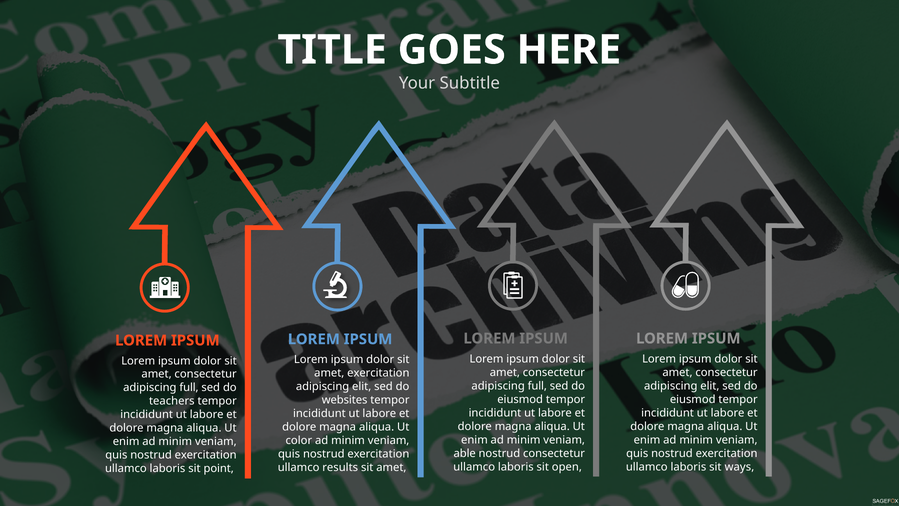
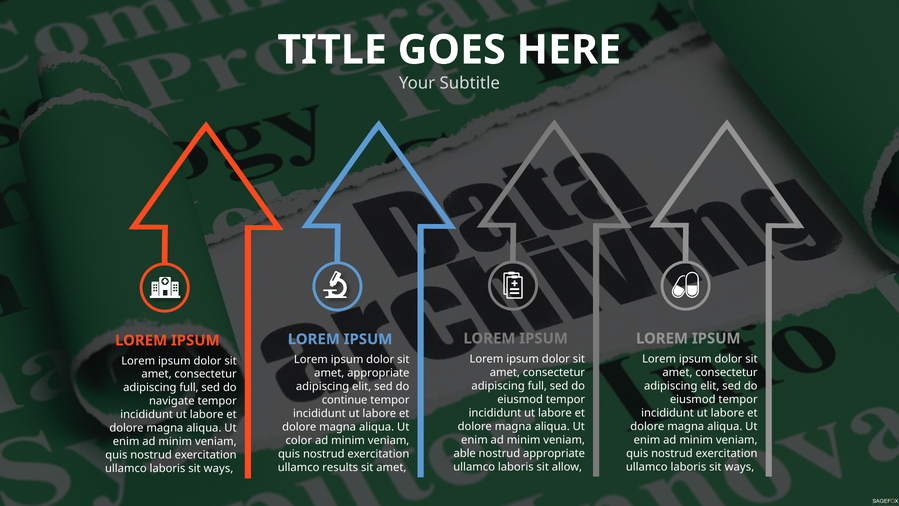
amet exercitation: exercitation -> appropriate (378, 373)
websites: websites -> continue (345, 400)
teachers: teachers -> navigate (172, 401)
nostrud consectetur: consectetur -> appropriate (554, 453)
open: open -> allow (567, 467)
point: point -> ways (219, 468)
